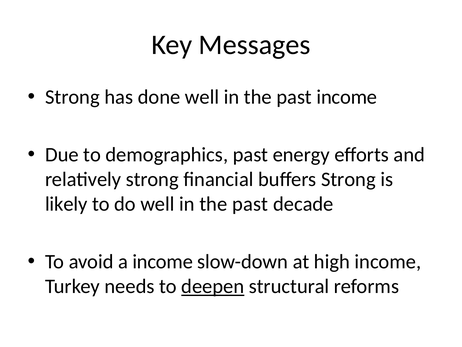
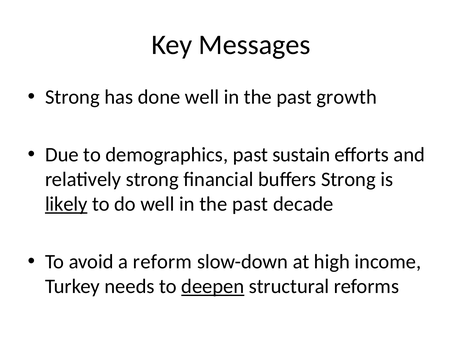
past income: income -> growth (347, 97)
energy: energy -> sustain (301, 154)
likely underline: none -> present (66, 204)
a income: income -> reform (162, 261)
